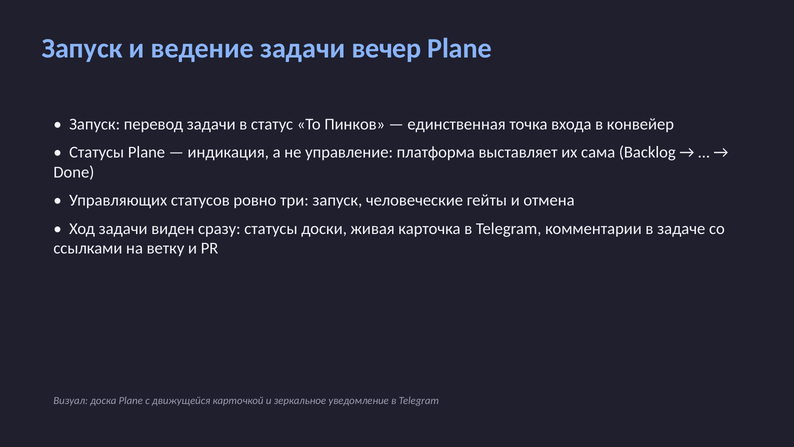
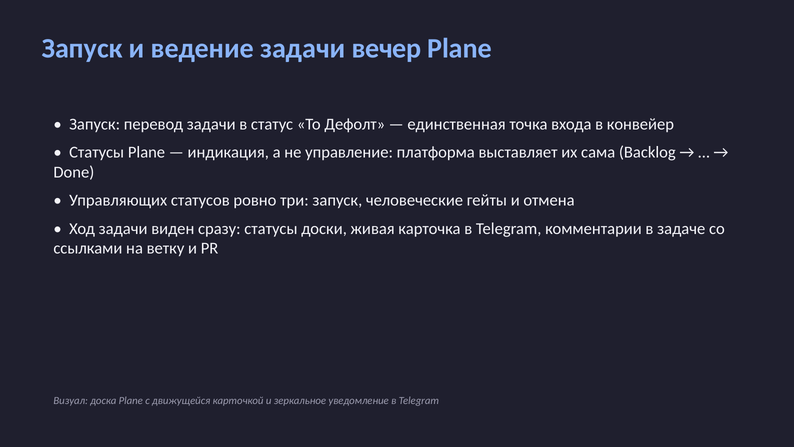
Пинков: Пинков -> Дефолт (355, 124)
